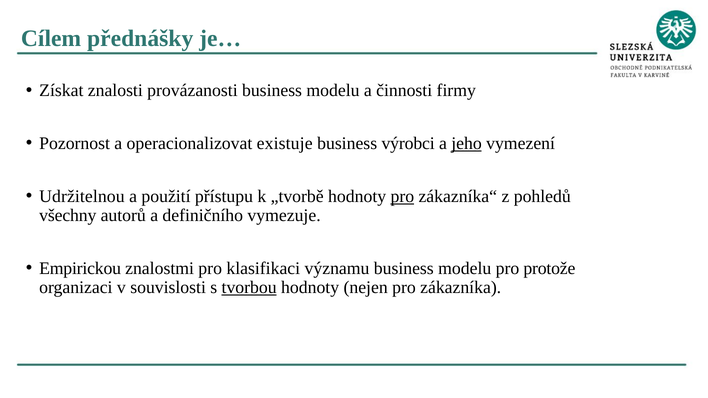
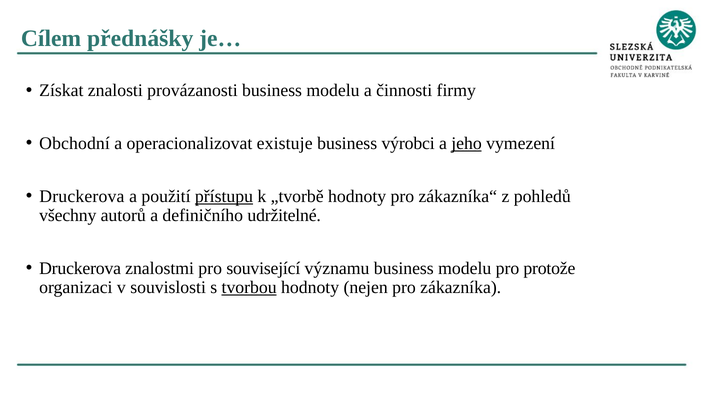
Pozornost: Pozornost -> Obchodní (75, 143)
Udržitelnou: Udržitelnou -> Druckerova (82, 196)
přístupu underline: none -> present (224, 196)
pro underline: present -> none (402, 196)
vymezuje: vymezuje -> udržitelné (284, 216)
Empirickou: Empirickou -> Druckerova (80, 268)
klasifikaci: klasifikaci -> související (263, 268)
